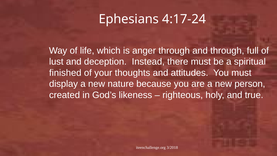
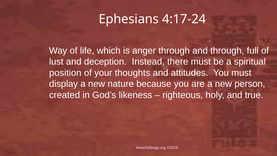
finished: finished -> position (65, 73)
